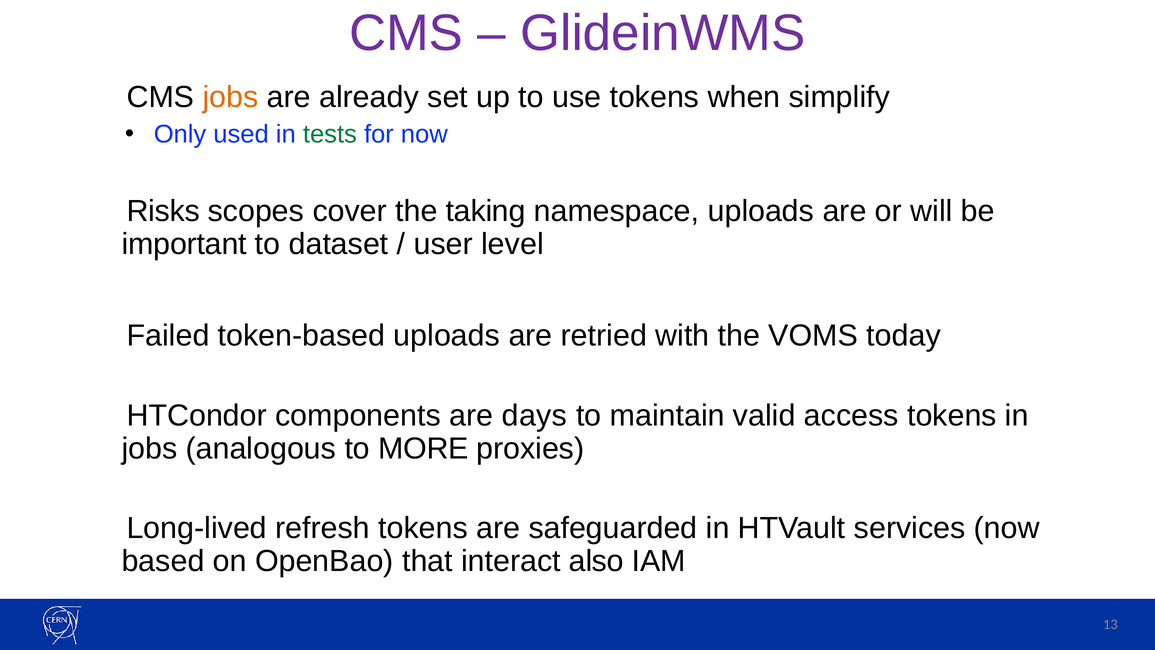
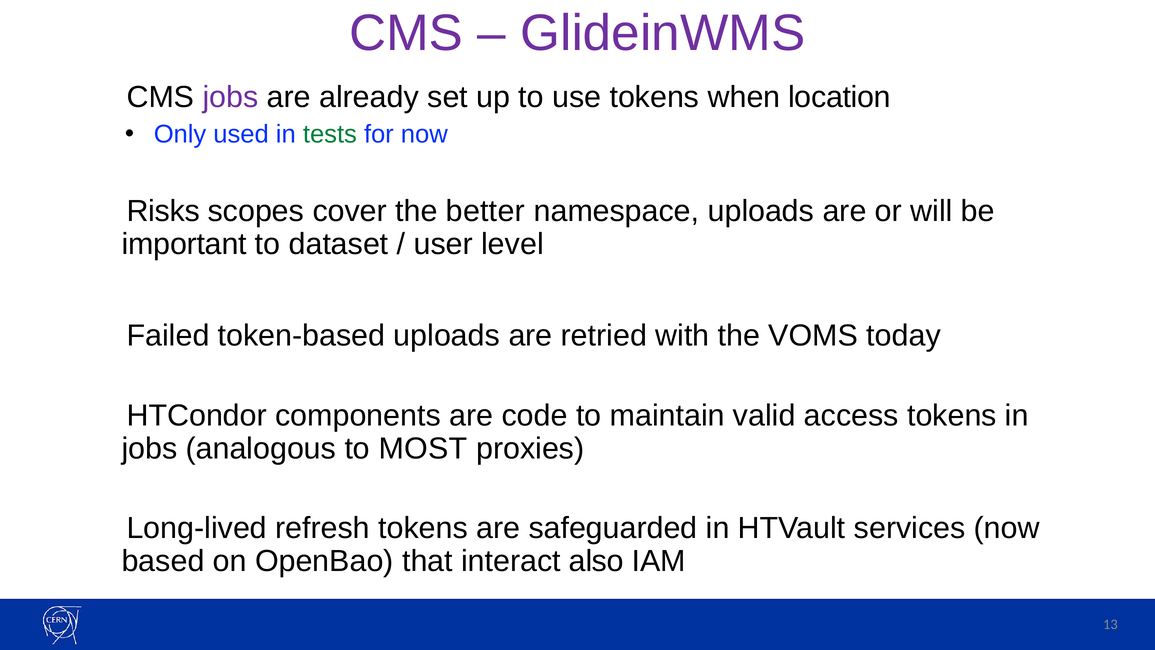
jobs colour: orange -> purple (231, 97)
simplify: simplify -> location (839, 97)
taking: taking -> better (485, 211)
days: days -> code (535, 415)
MORE: MORE -> MOST (423, 448)
